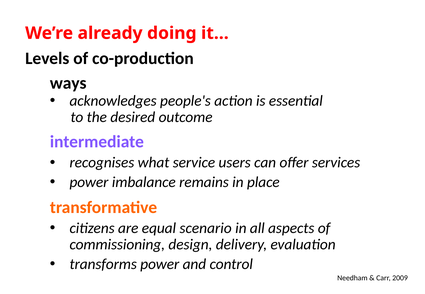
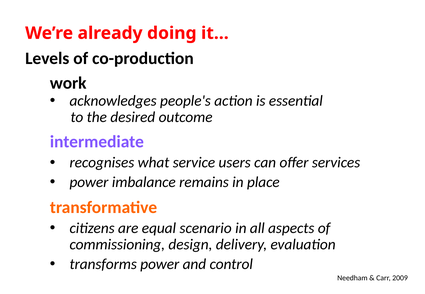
ways: ways -> work (68, 83)
